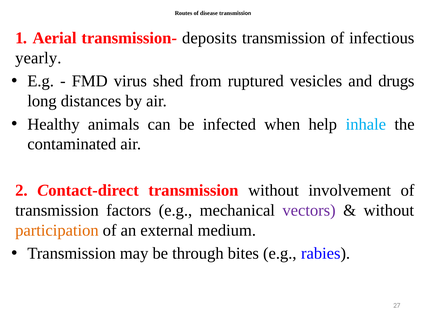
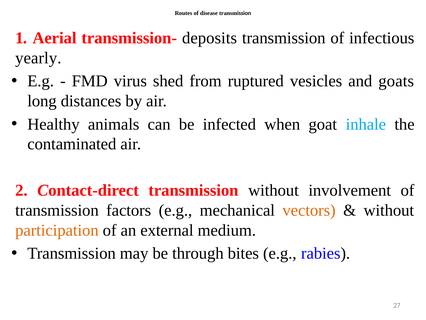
drugs: drugs -> goats (396, 81)
help: help -> goat (323, 124)
vectors colour: purple -> orange (309, 210)
